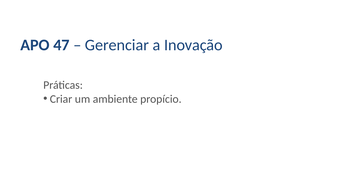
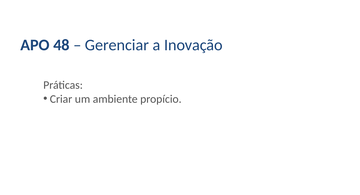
47: 47 -> 48 (61, 45)
